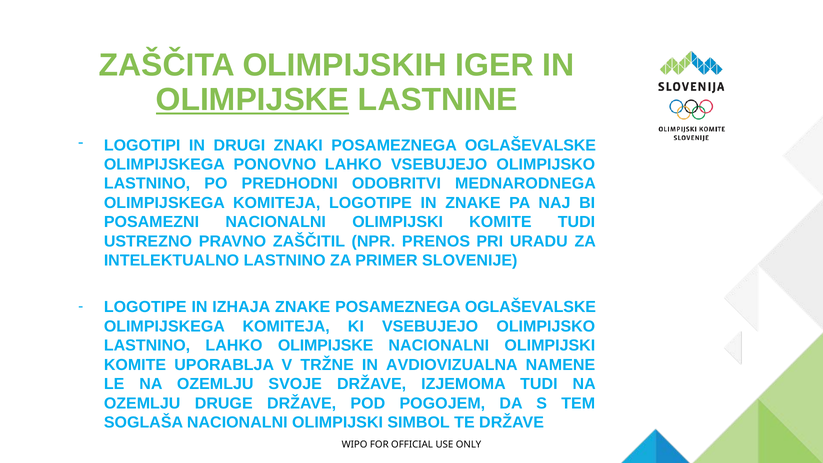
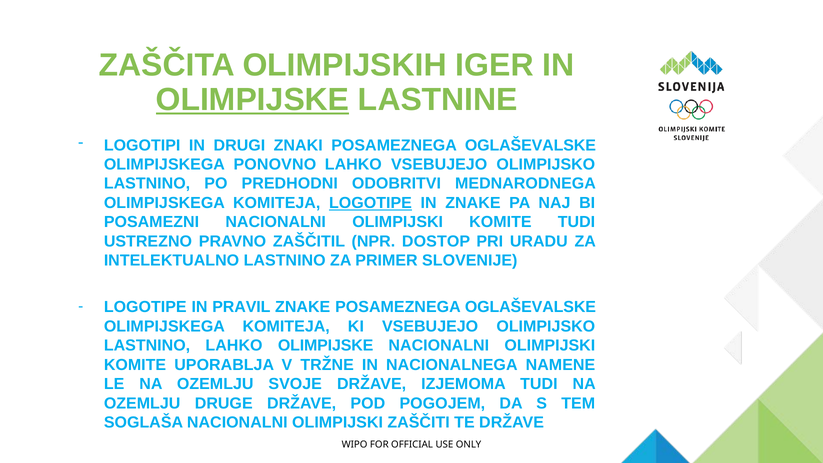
LOGOTIPE underline: none -> present (370, 203)
PRENOS: PRENOS -> DOSTOP (436, 241)
IZHAJA: IZHAJA -> PRAVIL (241, 307)
AVDIOVIZUALNA: AVDIOVIZUALNA -> NACIONALNEGA (452, 365)
SIMBOL: SIMBOL -> ZAŠČITI (419, 422)
